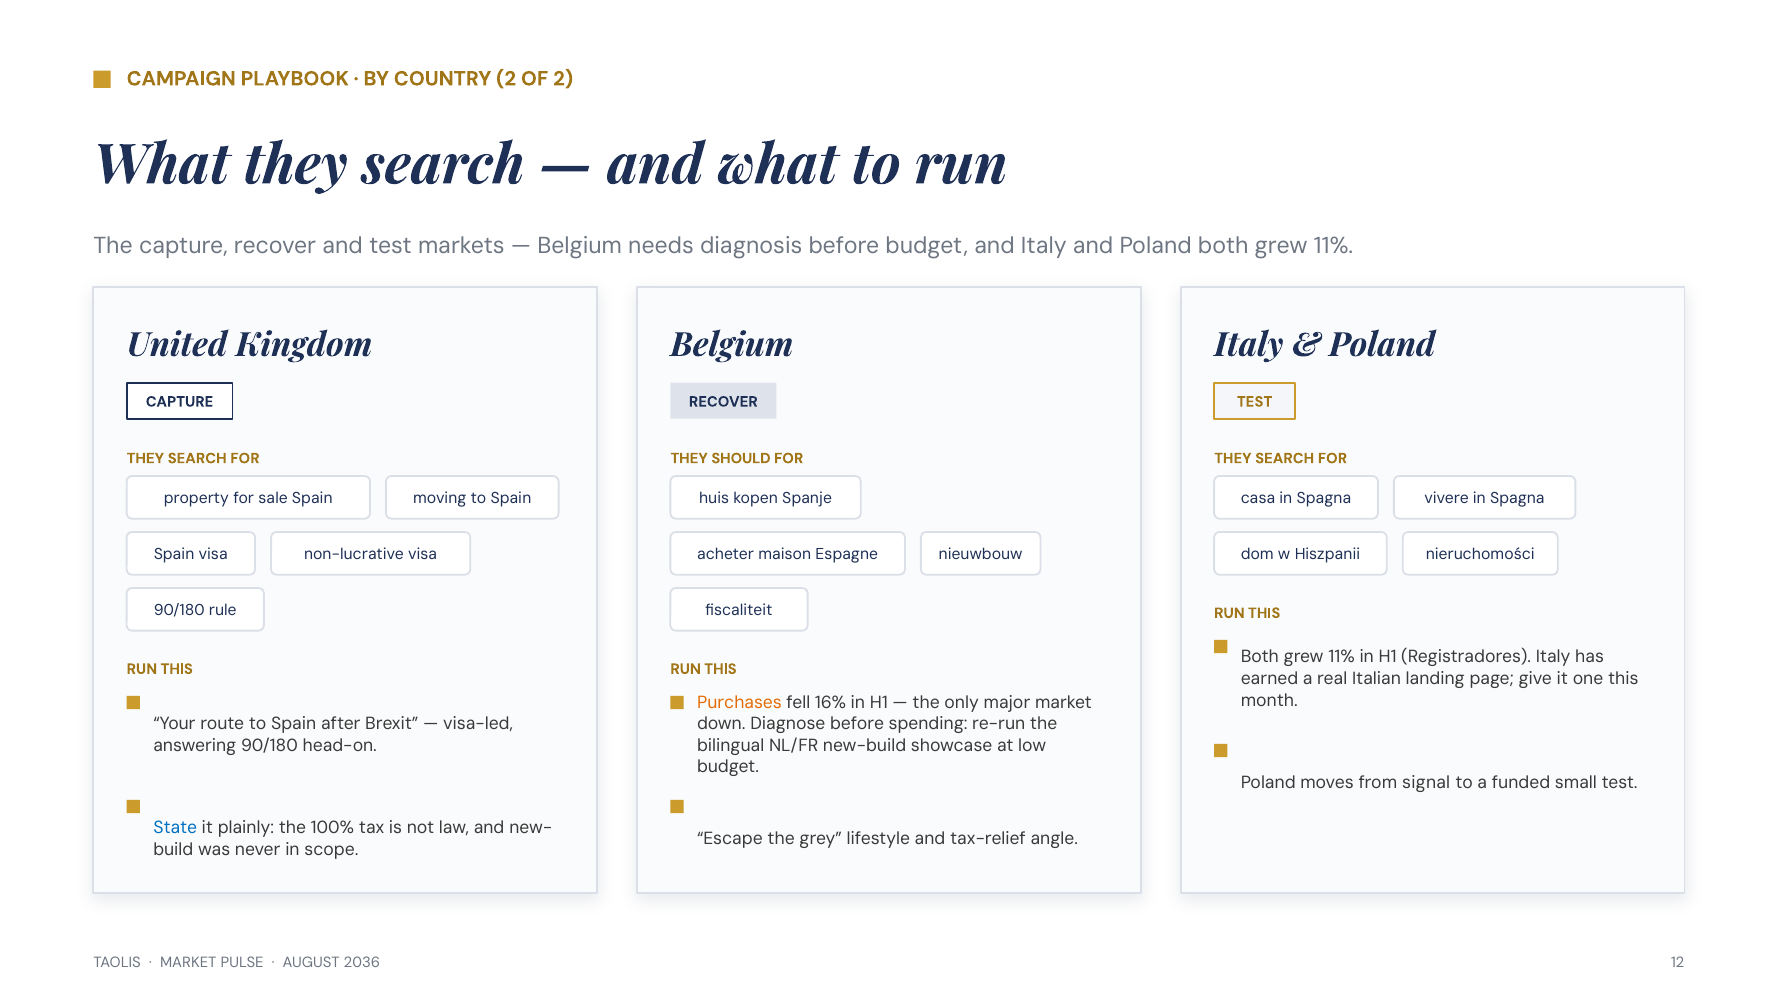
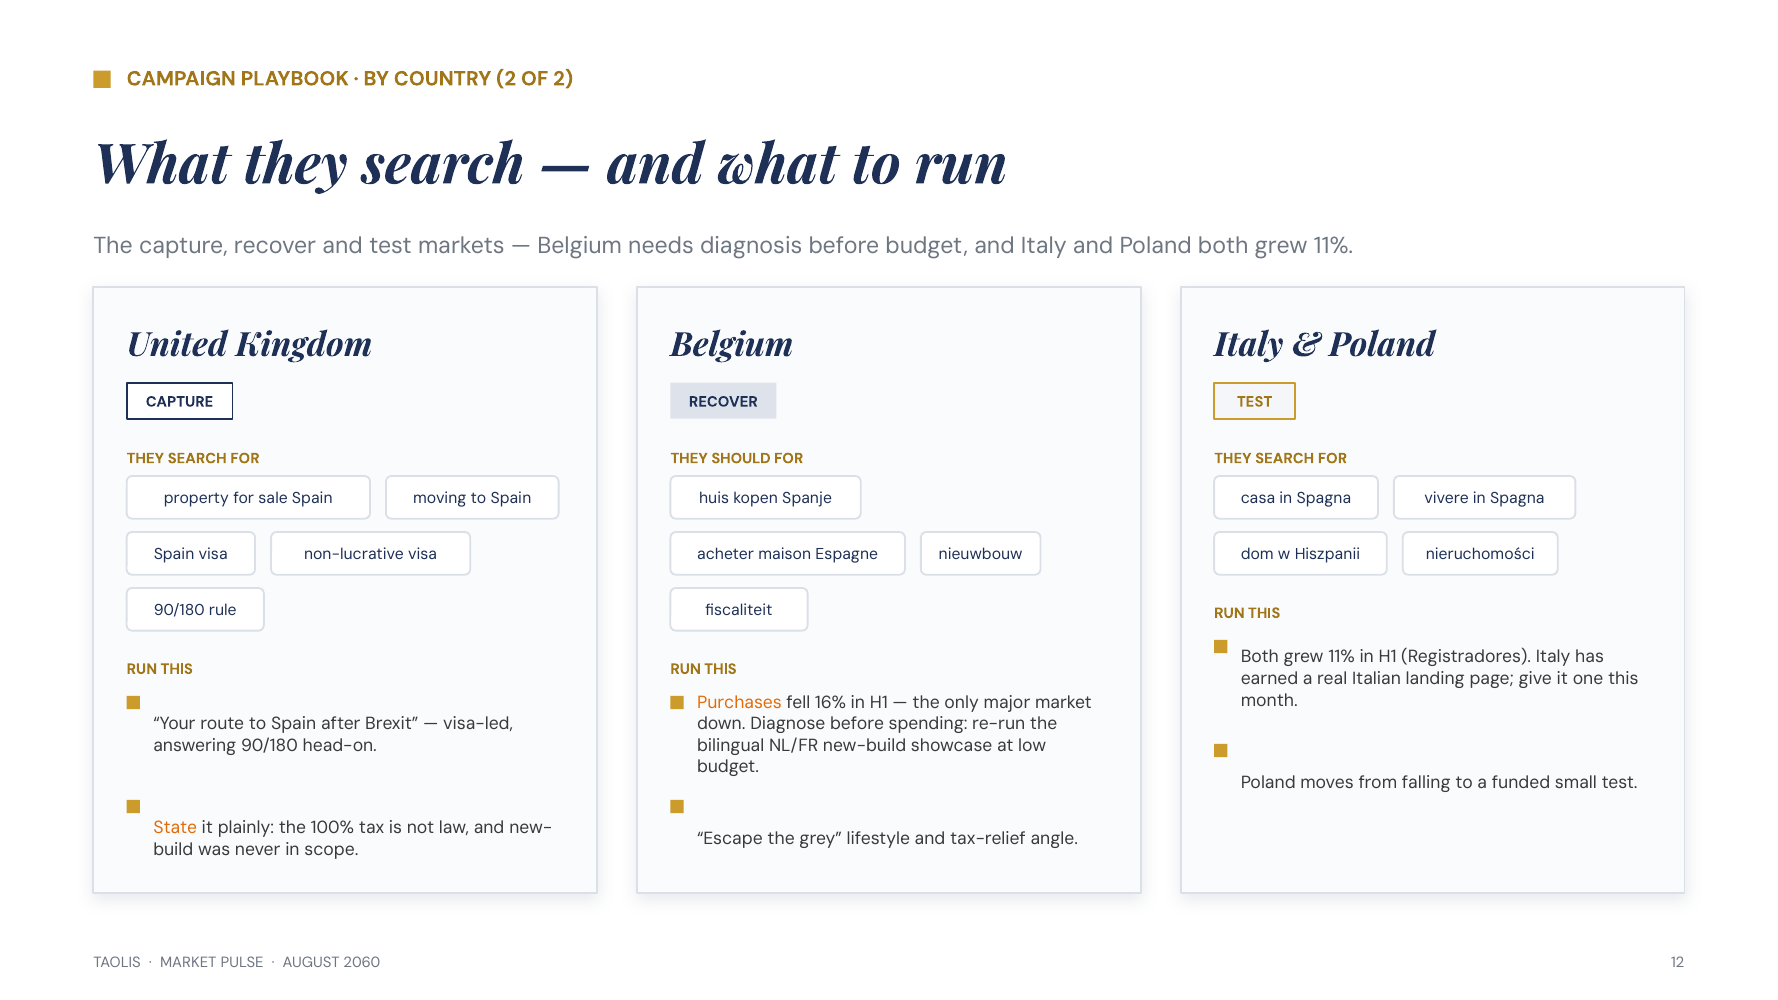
signal: signal -> falling (1426, 783)
State colour: blue -> orange (175, 828)
2036: 2036 -> 2060 (362, 962)
